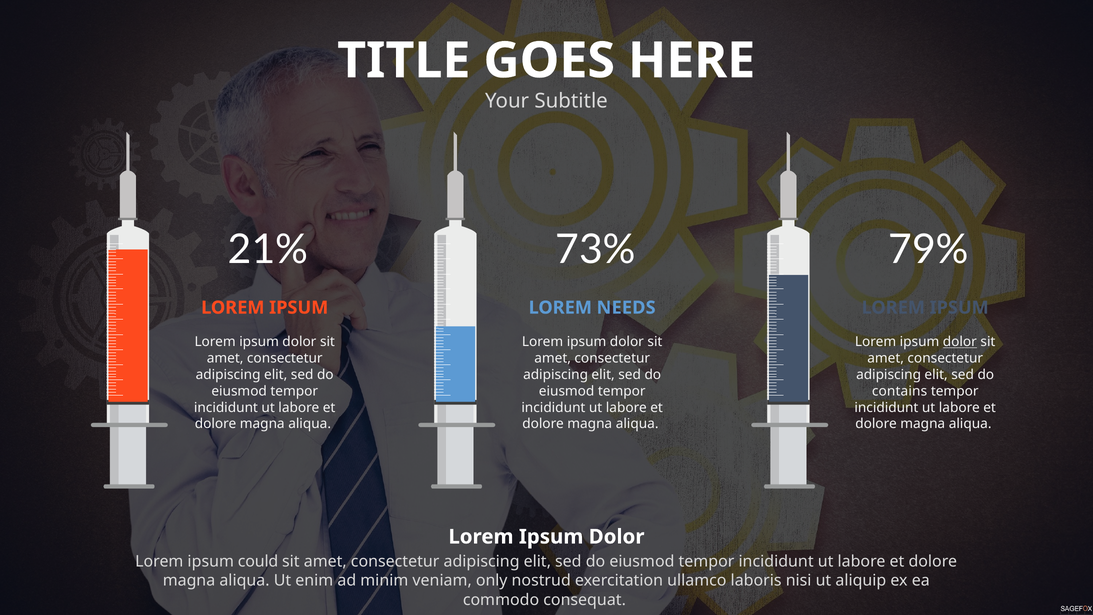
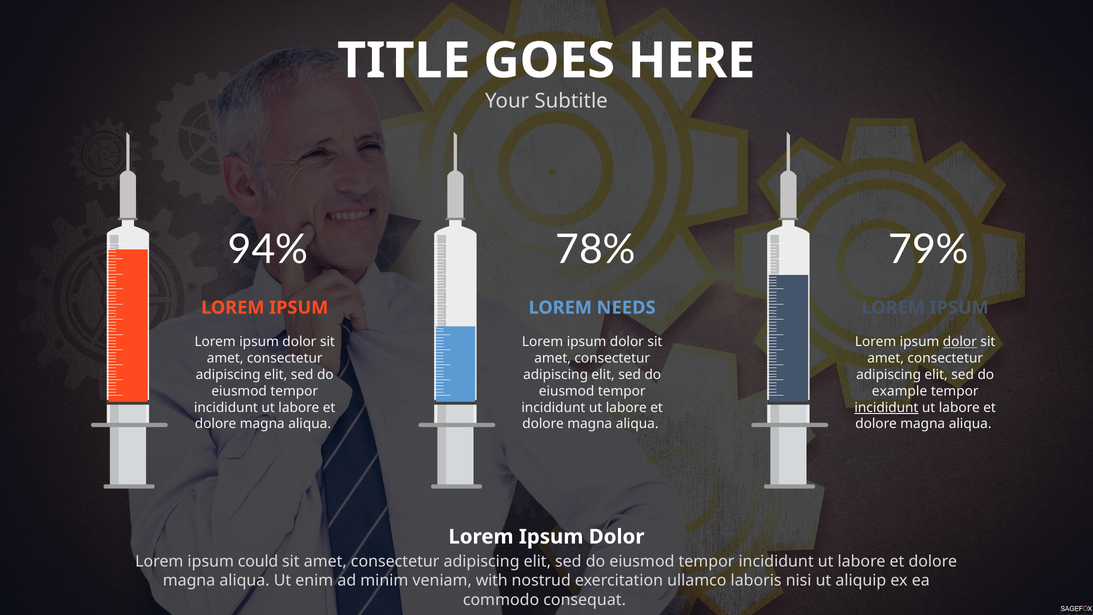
21%: 21% -> 94% (268, 250)
73%: 73% -> 78% (596, 250)
contains: contains -> example (900, 391)
incididunt underline: none -> present (886, 407)
only: only -> with (492, 580)
